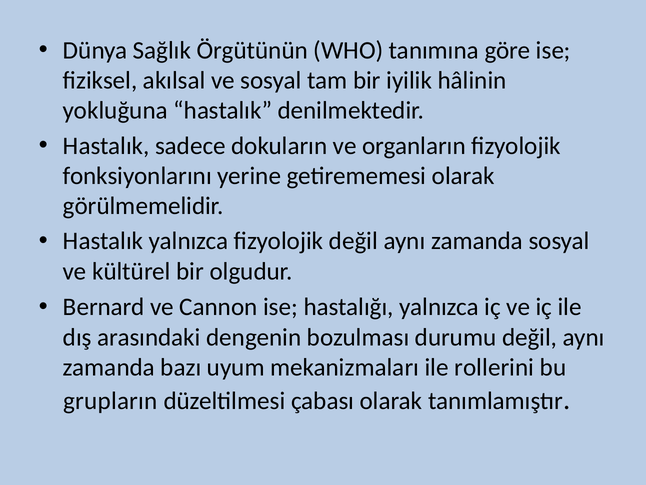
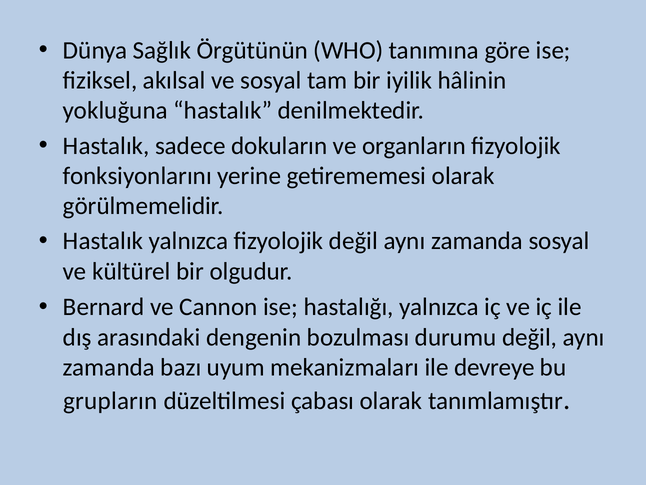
rollerini: rollerini -> devreye (494, 367)
